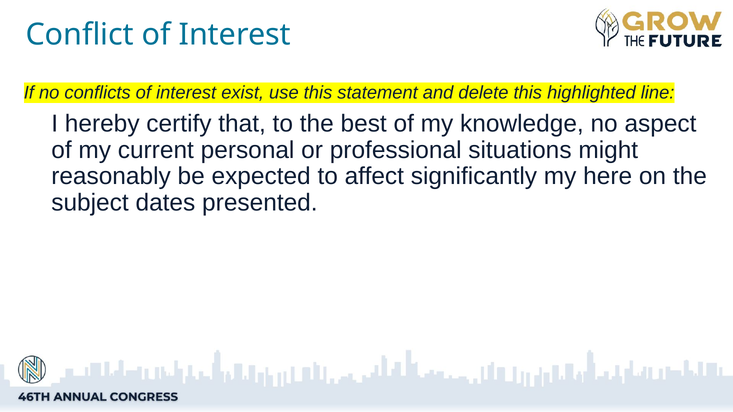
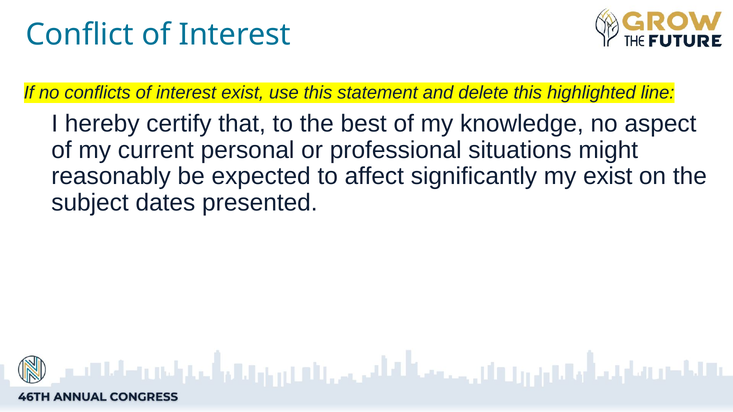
my here: here -> exist (608, 176)
